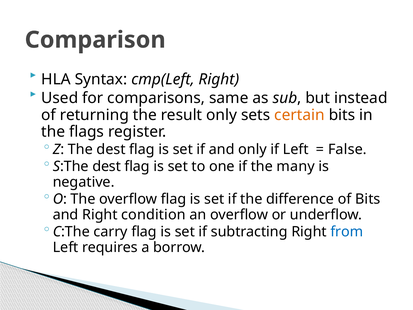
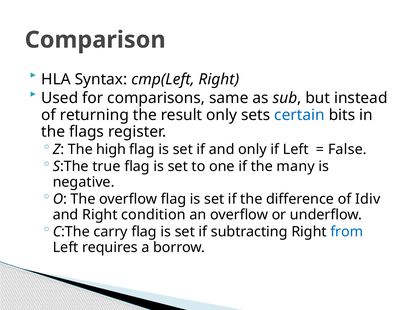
certain colour: orange -> blue (299, 115)
The dest: dest -> high (111, 149)
S:The dest: dest -> true (107, 166)
of Bits: Bits -> Idiv (368, 199)
